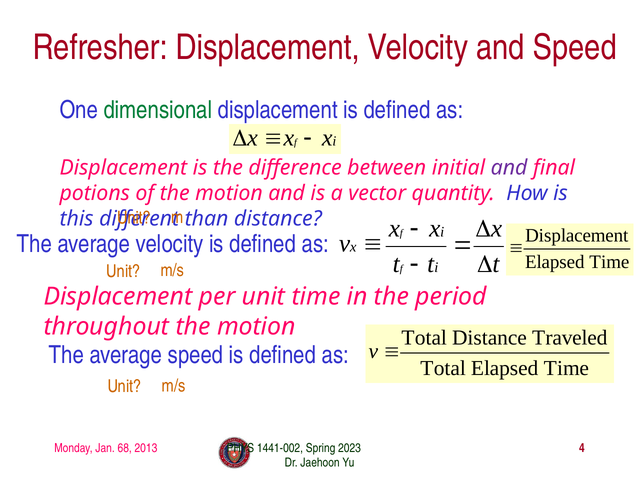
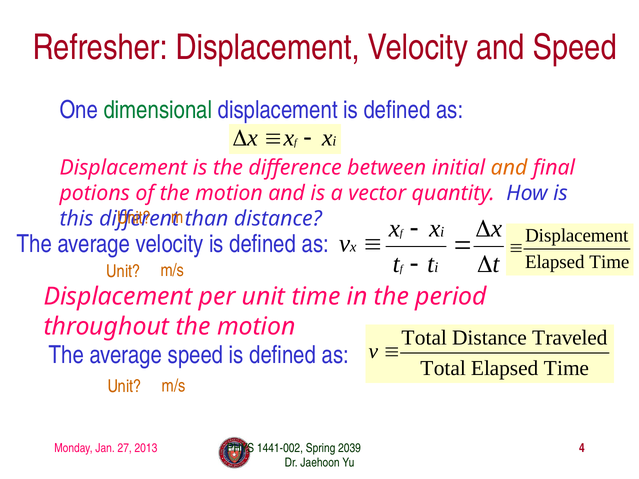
and colour: purple -> orange (509, 168)
68: 68 -> 27 (125, 448)
2023: 2023 -> 2039 (350, 448)
